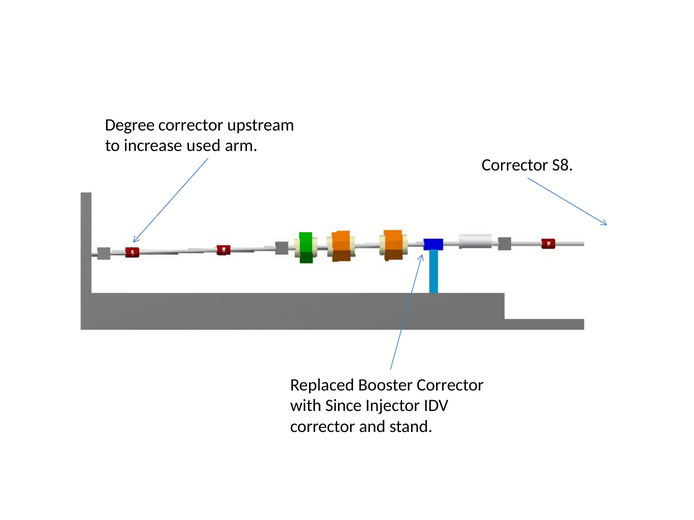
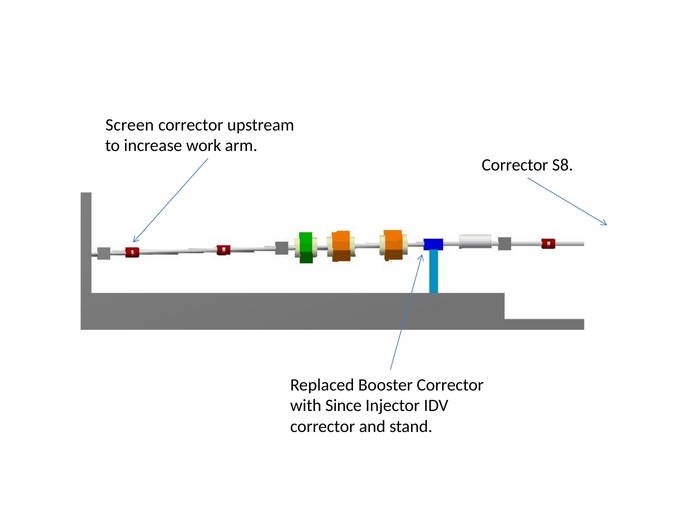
Degree: Degree -> Screen (130, 125)
used: used -> work (204, 146)
